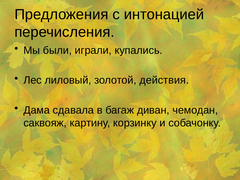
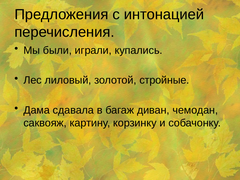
действия: действия -> стройные (164, 80)
